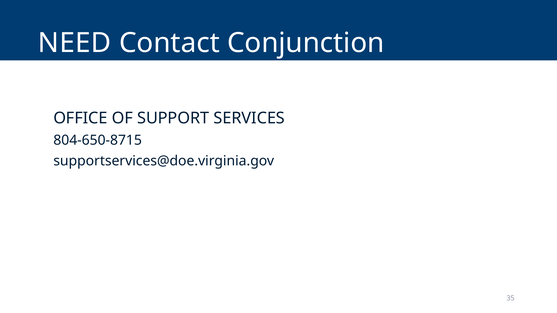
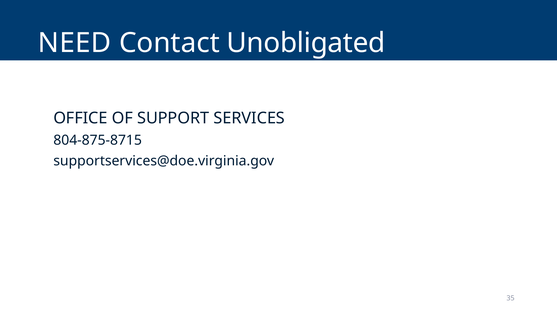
Conjunction: Conjunction -> Unobligated (306, 43)
804-650-8715: 804-650-8715 -> 804-875-8715 (98, 140)
